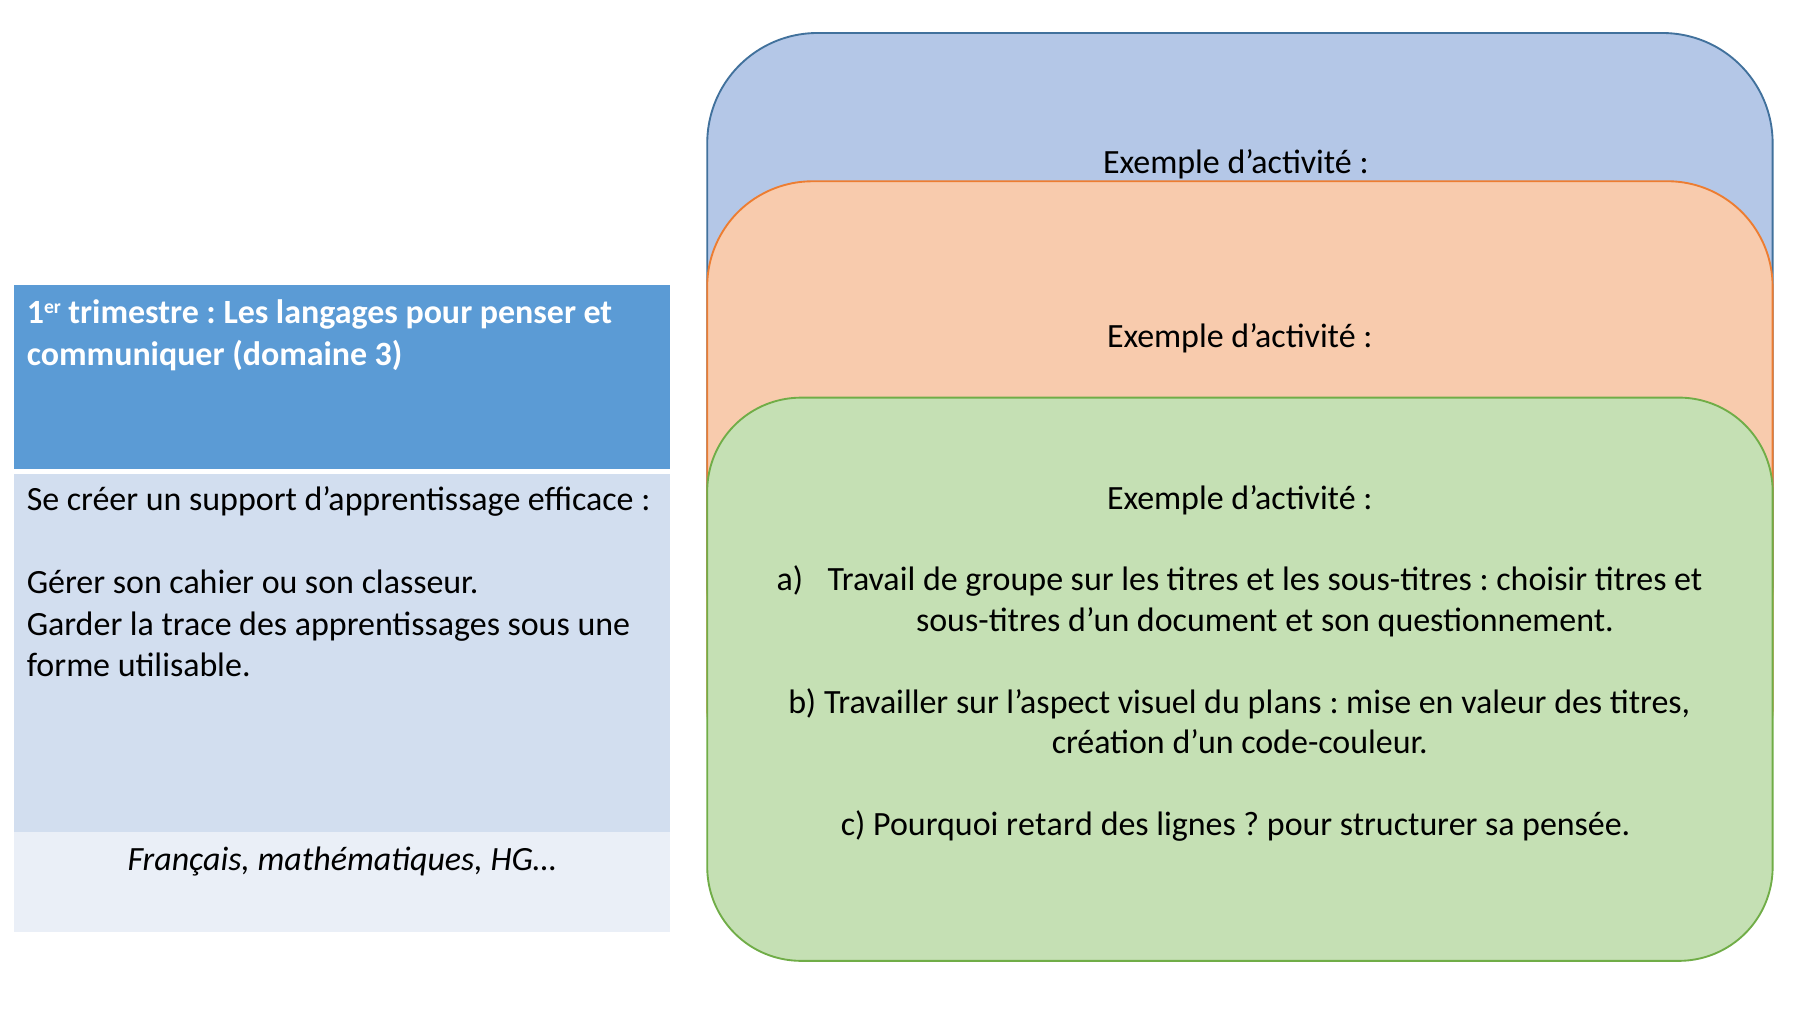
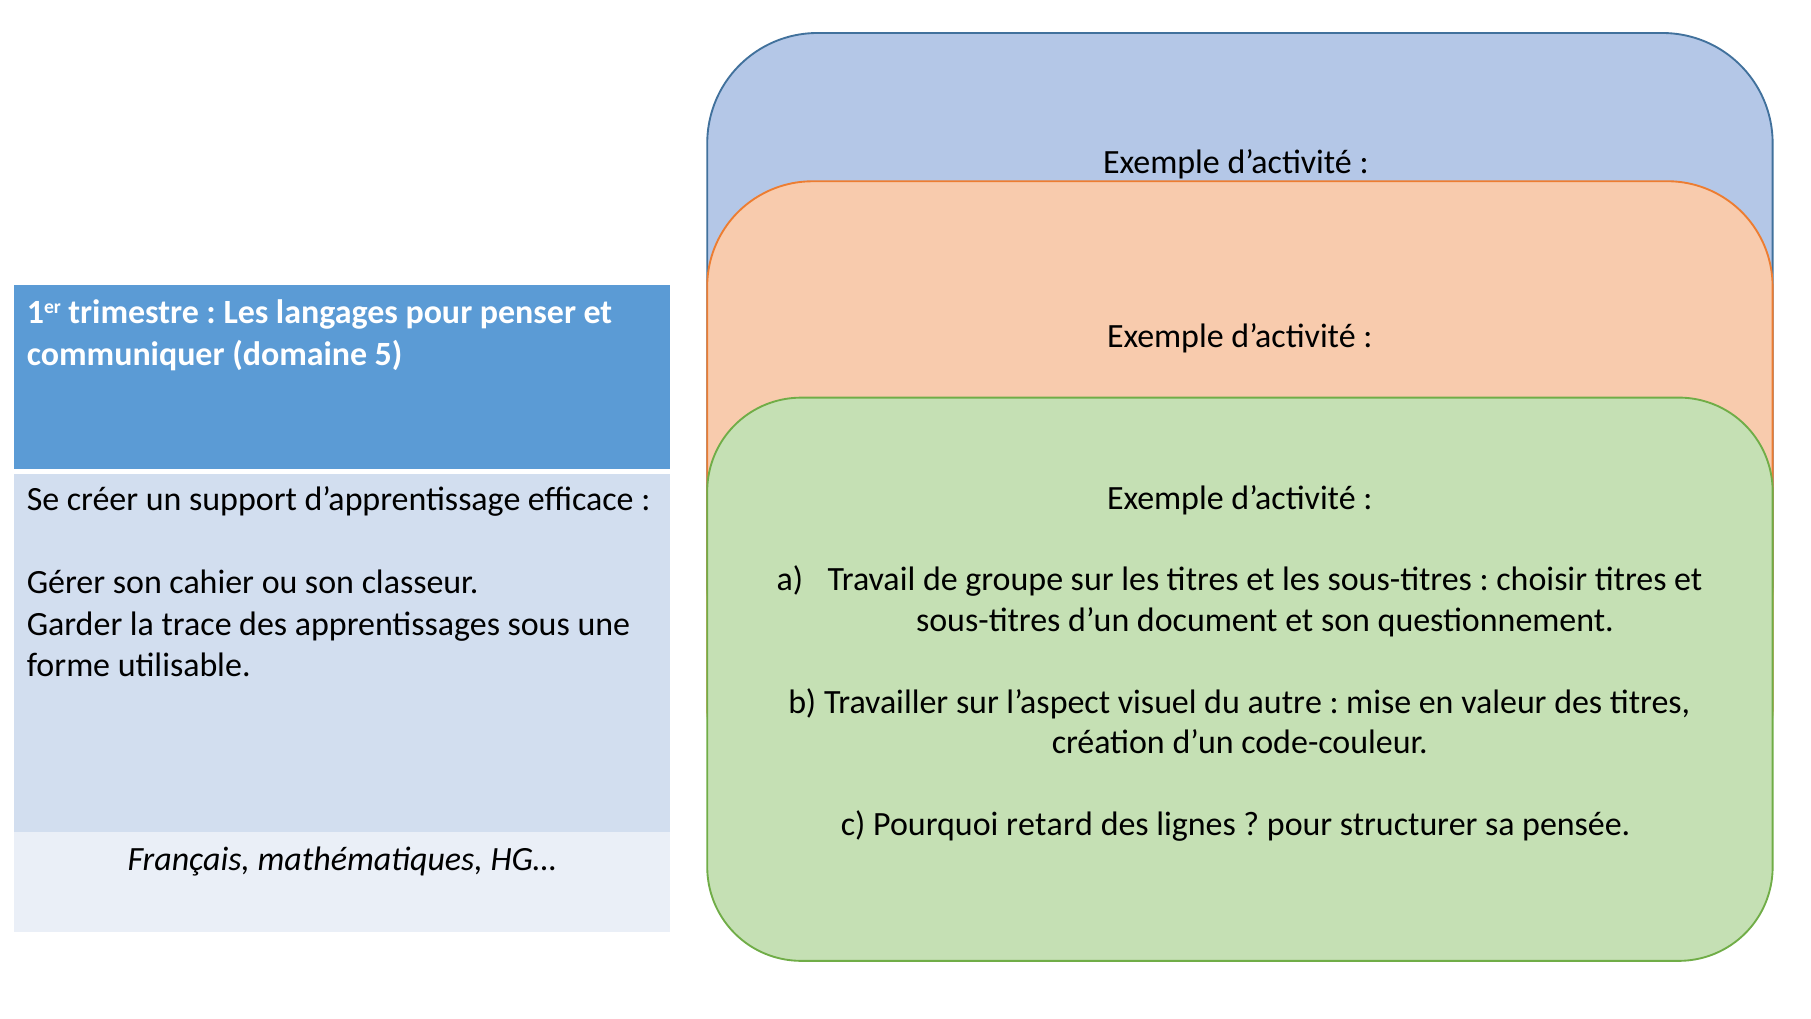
3: 3 -> 5 (389, 354)
plans: plans -> autre (1285, 702)
